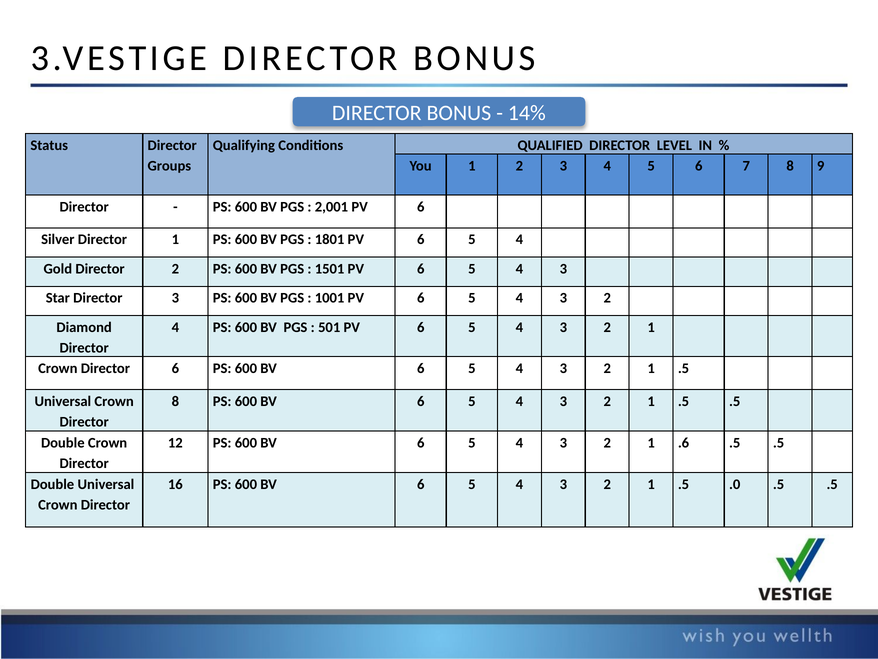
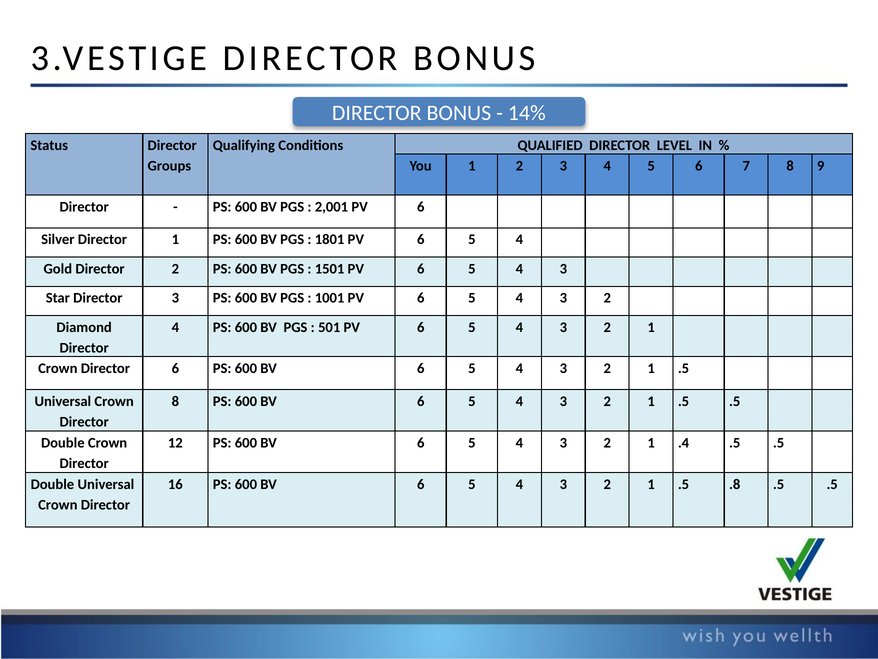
.6: .6 -> .4 (684, 442)
.0: .0 -> .8 (735, 484)
